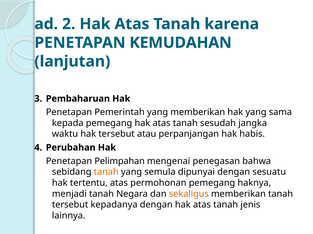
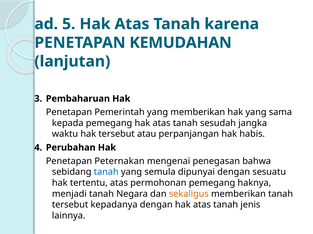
2: 2 -> 5 (69, 24)
Pelimpahan: Pelimpahan -> Peternakan (120, 162)
tanah colour: orange -> blue (106, 173)
